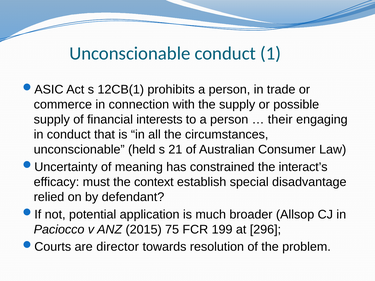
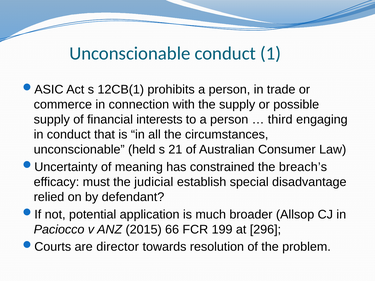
their: their -> third (280, 120)
interact’s: interact’s -> breach’s (303, 167)
context: context -> judicial (154, 182)
75: 75 -> 66 (172, 230)
